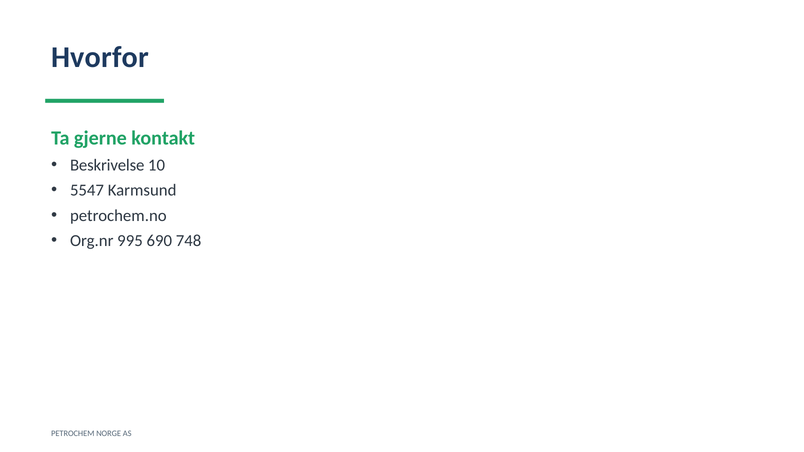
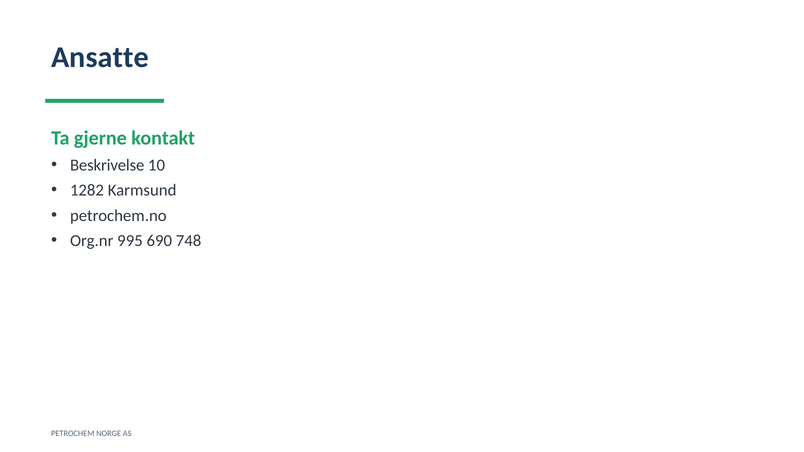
Hvorfor: Hvorfor -> Ansatte (100, 57)
5547: 5547 -> 1282 (87, 190)
